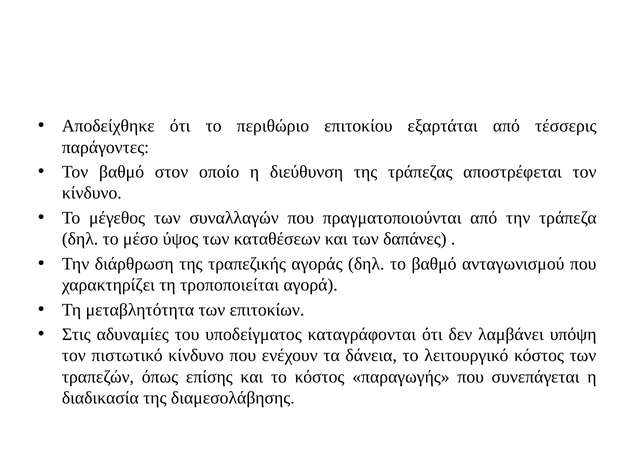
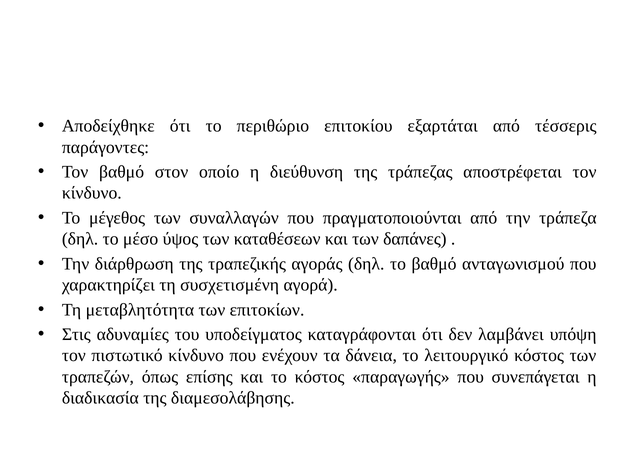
τροποποιείται: τροποποιείται -> συσχετισμένη (230, 285)
